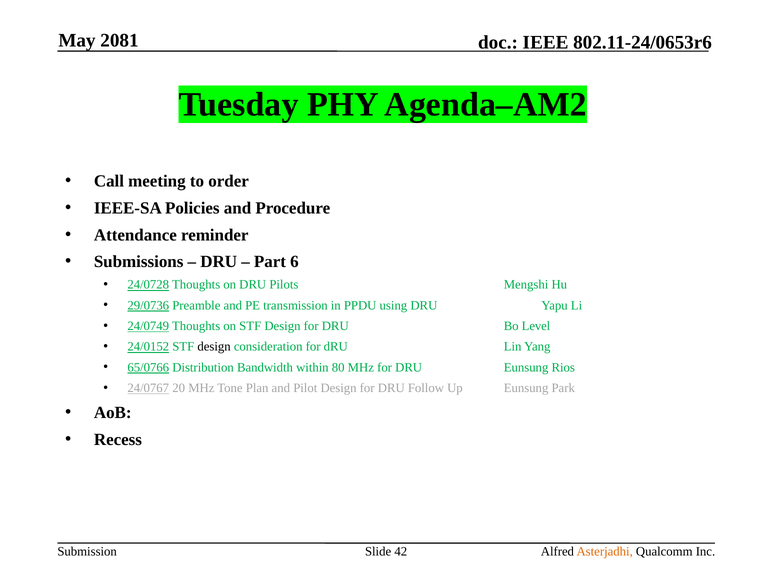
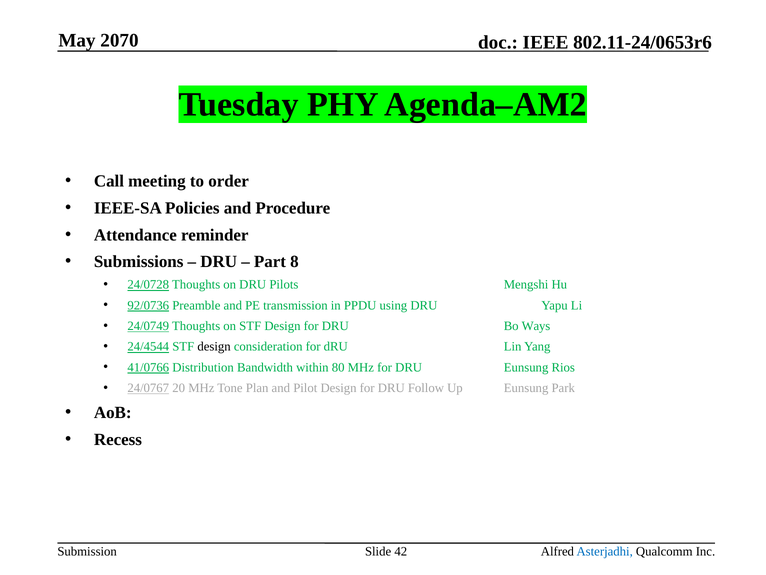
2081: 2081 -> 2070 (119, 41)
6: 6 -> 8 (294, 262)
29/0736: 29/0736 -> 92/0736 (148, 305)
Level: Level -> Ways (536, 326)
24/0152: 24/0152 -> 24/4544 (148, 346)
65/0766: 65/0766 -> 41/0766 (148, 367)
Asterjadhi colour: orange -> blue (605, 551)
